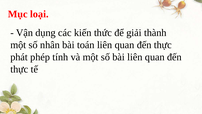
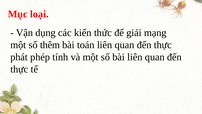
thành: thành -> mạng (155, 33)
nhân: nhân -> thêm (50, 45)
